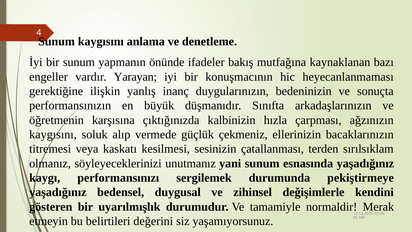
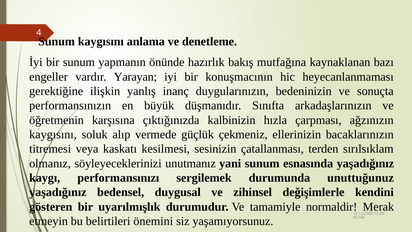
ifadeler: ifadeler -> hazırlık (206, 62)
pekiştirmeye: pekiştirmeye -> unuttuğunuz (361, 178)
değerini: değerini -> önemini (153, 221)
